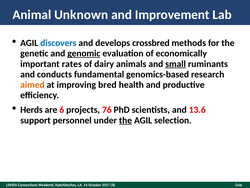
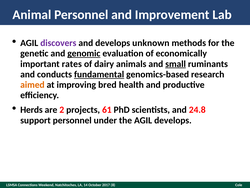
Animal Unknown: Unknown -> Personnel (81, 15)
discovers colour: blue -> purple (58, 43)
crossbred: crossbred -> unknown (151, 43)
fundamental underline: none -> present (99, 74)
6: 6 -> 2 (62, 110)
76: 76 -> 61 (107, 110)
13.6: 13.6 -> 24.8 (197, 110)
the underline: present -> none (125, 120)
AGIL selection: selection -> develops (173, 120)
